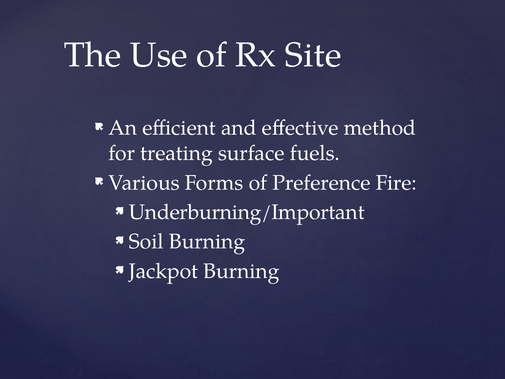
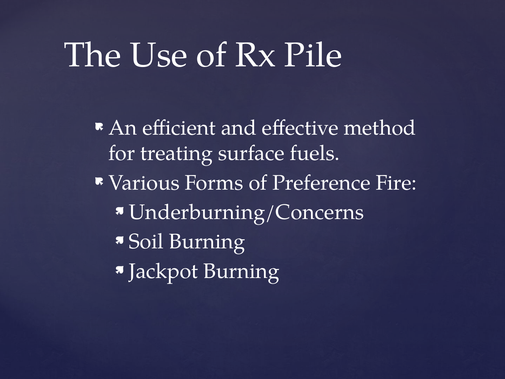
Site: Site -> Pile (313, 55)
Underburning/Important: Underburning/Important -> Underburning/Concerns (247, 212)
